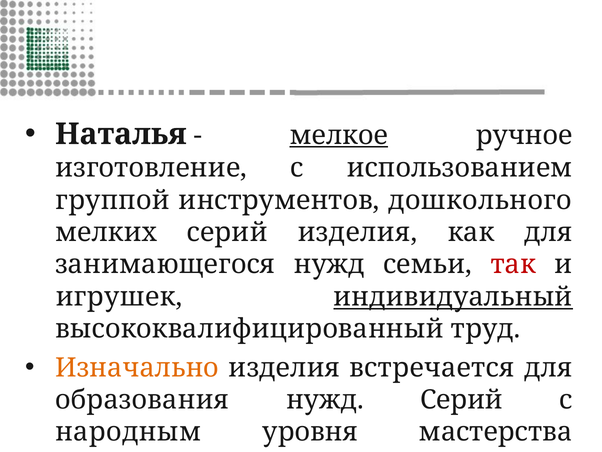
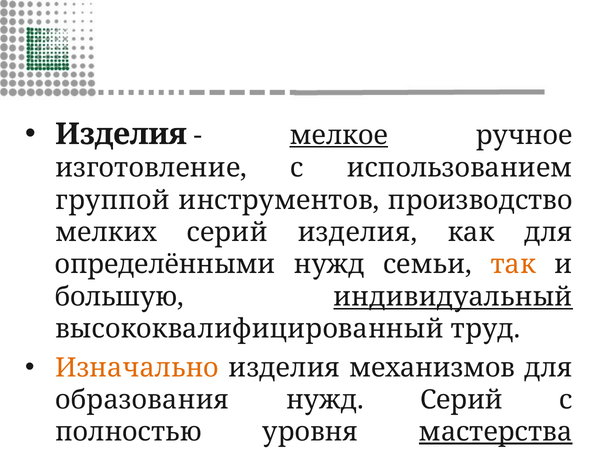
Наталья: Наталья -> Изделия (121, 134)
дошкольного: дошкольного -> производство (480, 200)
занимающегося: занимающегося -> определёнными (165, 264)
так colour: red -> orange (513, 264)
игрушек: игрушек -> большую (119, 296)
встречается: встречается -> механизмов (432, 367)
народным: народным -> полностью (128, 432)
мастерства underline: none -> present (496, 432)
